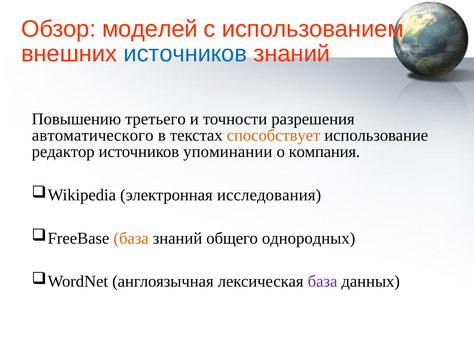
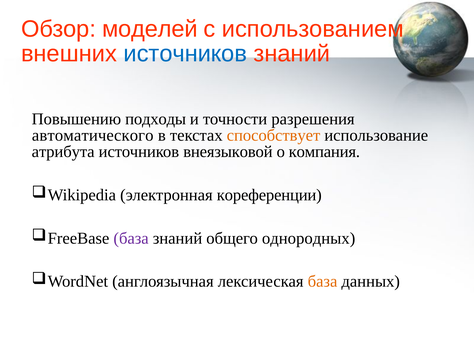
третьего: третьего -> подходы (156, 119)
редактор: редактор -> атрибута (63, 152)
упоминании: упоминании -> внеязыковой (228, 152)
исследования: исследования -> кореференции (269, 195)
база colour: orange -> purple (131, 238)
база colour: purple -> orange (323, 282)
